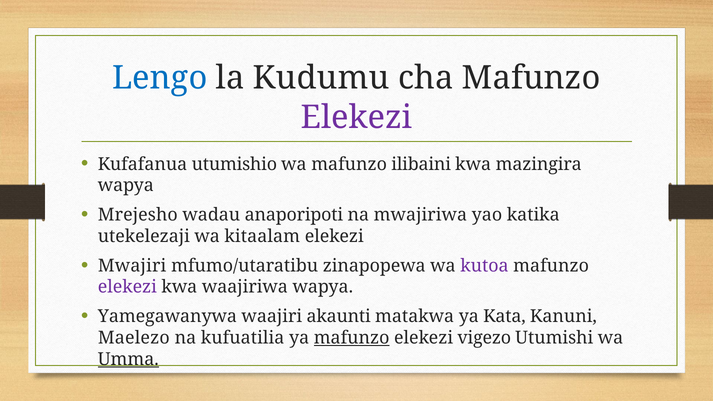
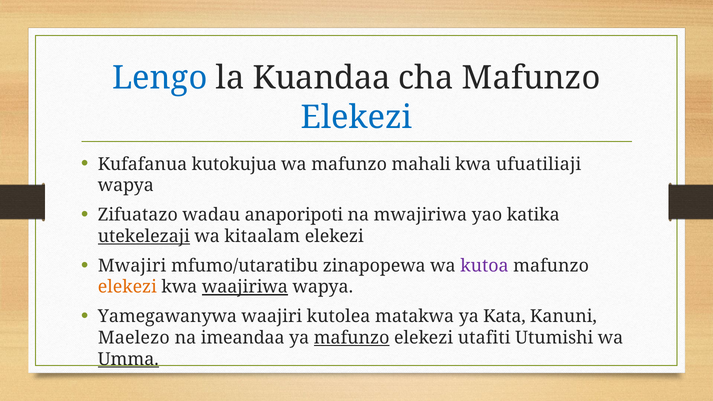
Kudumu: Kudumu -> Kuandaa (322, 78)
Elekezi colour: purple -> blue (356, 117)
utumishio: utumishio -> kutokujua (234, 164)
ilibaini: ilibaini -> mahali (421, 164)
mazingira: mazingira -> ufuatiliaji (539, 164)
Mrejesho: Mrejesho -> Zifuatazo (138, 215)
utekelezaji underline: none -> present (144, 236)
elekezi colour: purple -> orange (127, 287)
waajiriwa underline: none -> present (245, 287)
akaunti: akaunti -> kutolea (339, 317)
kufuatilia: kufuatilia -> imeandaa (243, 338)
vigezo: vigezo -> utafiti (484, 338)
